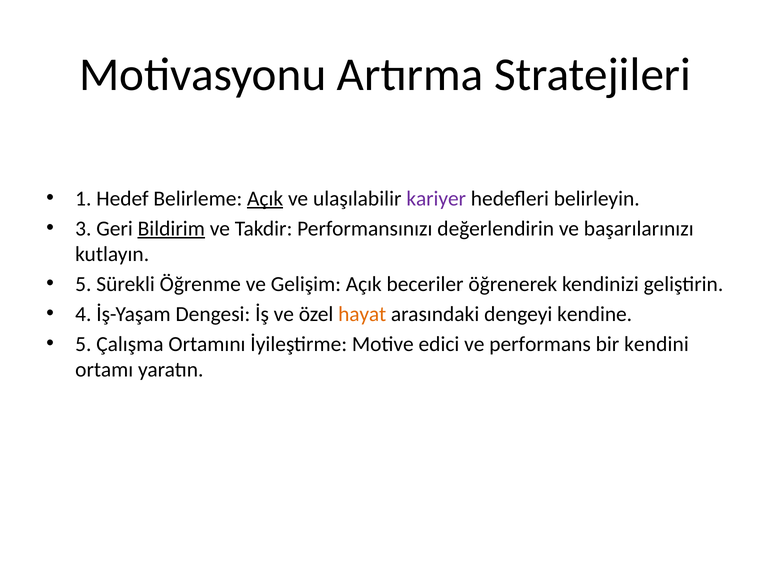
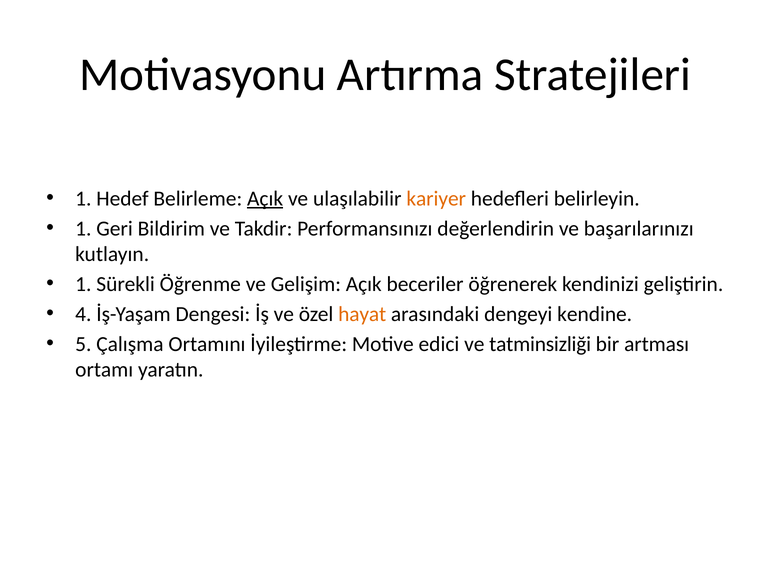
kariyer colour: purple -> orange (436, 199)
3: 3 -> 1 (83, 229)
Bildirim underline: present -> none (171, 229)
5: 5 -> 1 (83, 284)
performans: performans -> tatminsizliği (540, 344)
kendini: kendini -> artması (657, 344)
